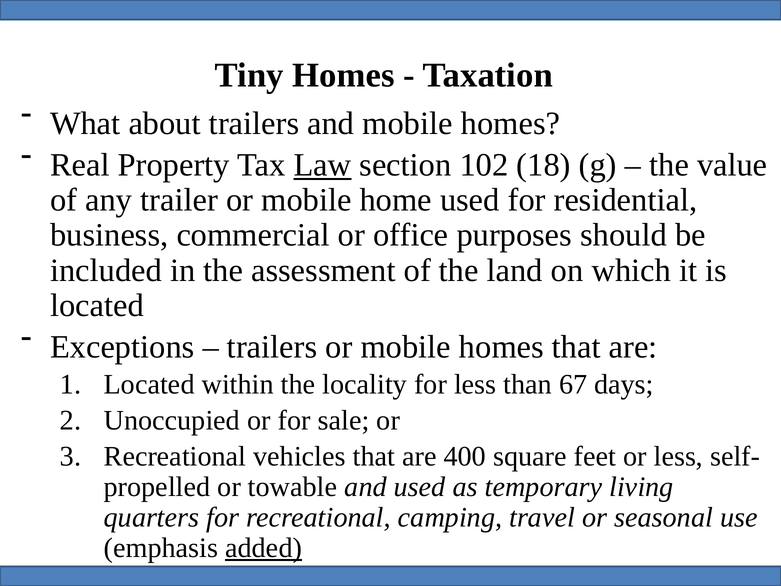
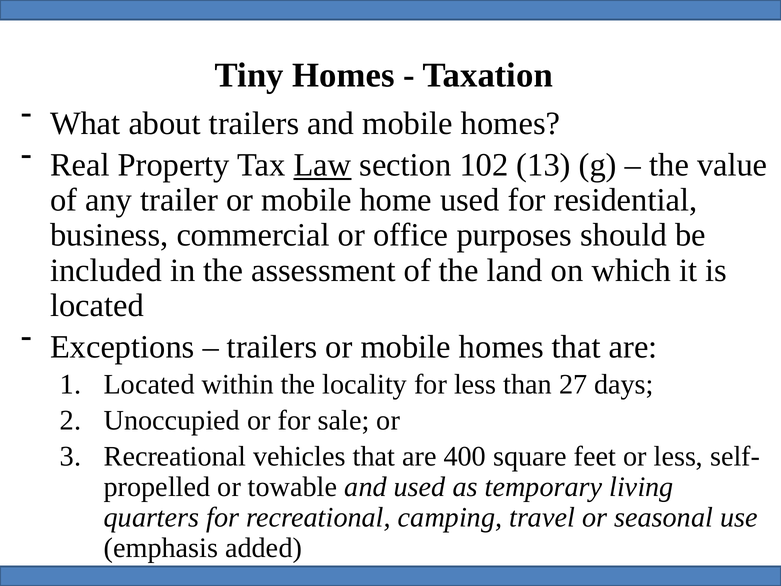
18: 18 -> 13 (544, 165)
67: 67 -> 27 (573, 384)
added underline: present -> none (264, 548)
